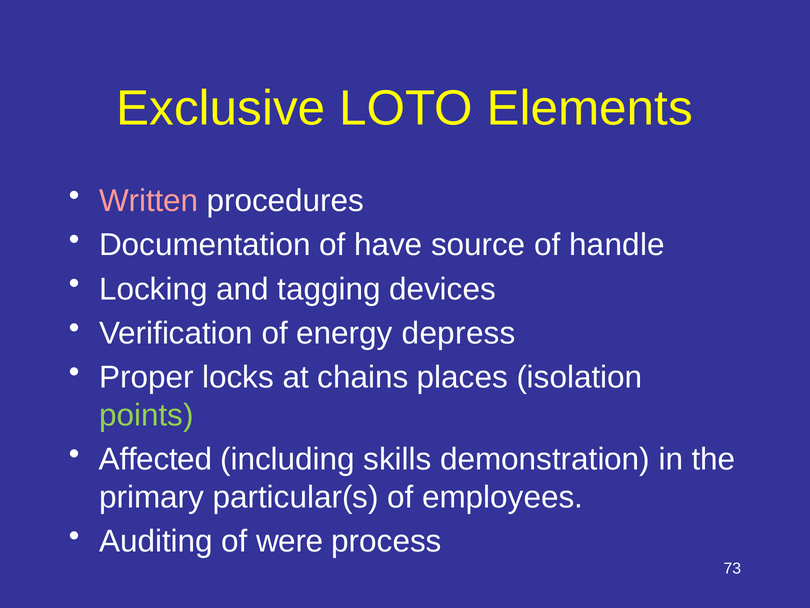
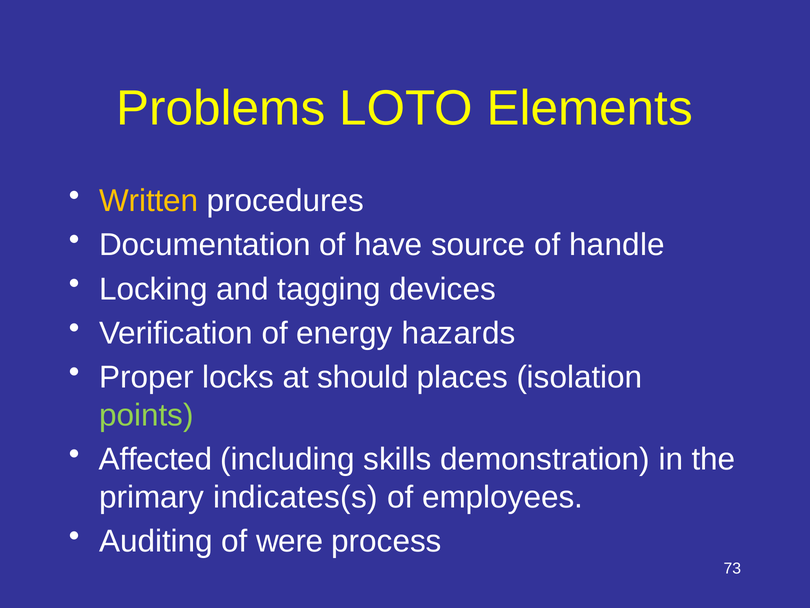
Exclusive: Exclusive -> Problems (221, 108)
Written colour: pink -> yellow (149, 201)
depress: depress -> hazards (459, 333)
chains: chains -> should (363, 377)
particular(s: particular(s -> indicates(s (296, 497)
